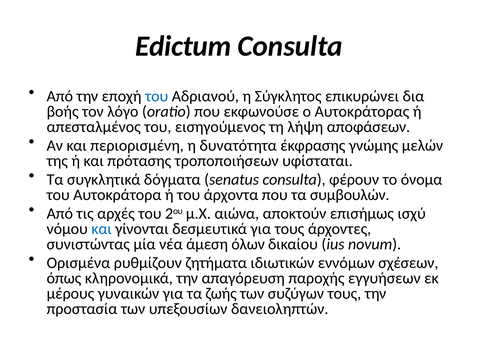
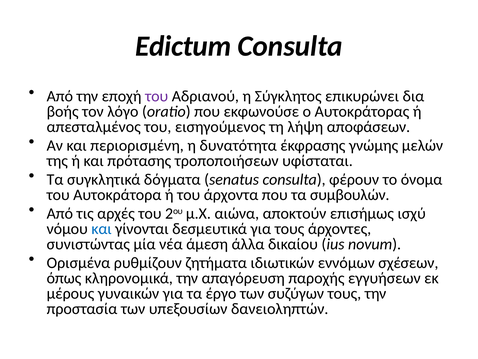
του colour: blue -> purple (157, 96)
όλων: όλων -> άλλα (248, 244)
ζωής: ζωής -> έργο (221, 293)
